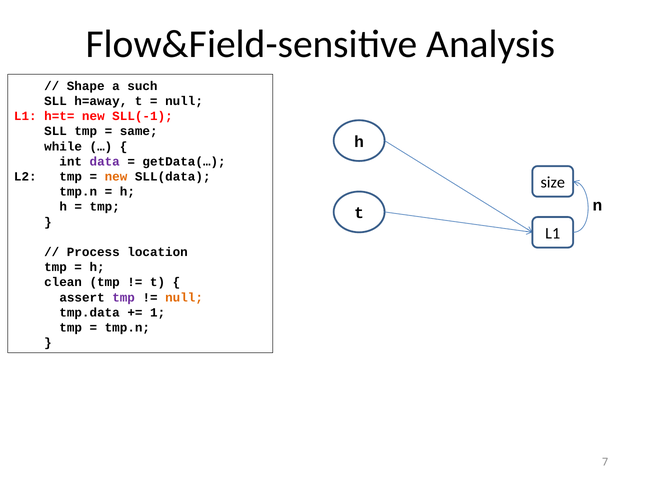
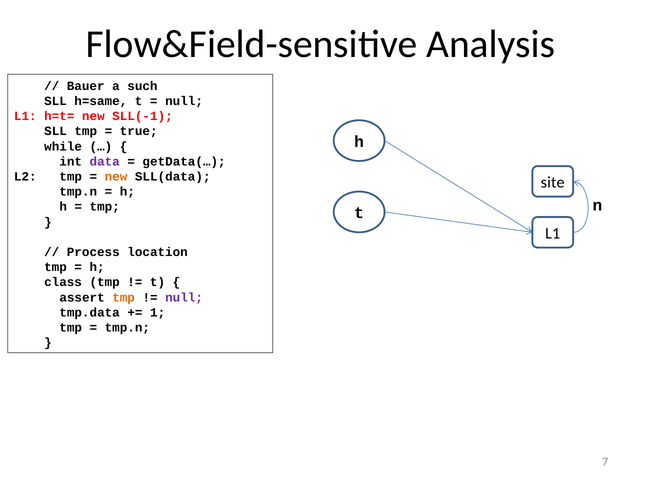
Shape: Shape -> Bauer (86, 86)
h=away: h=away -> h=same (101, 101)
same: same -> true (139, 131)
size: size -> site (553, 183)
clean: clean -> class (63, 282)
tmp colour: purple -> orange (124, 298)
null colour: orange -> purple (184, 298)
